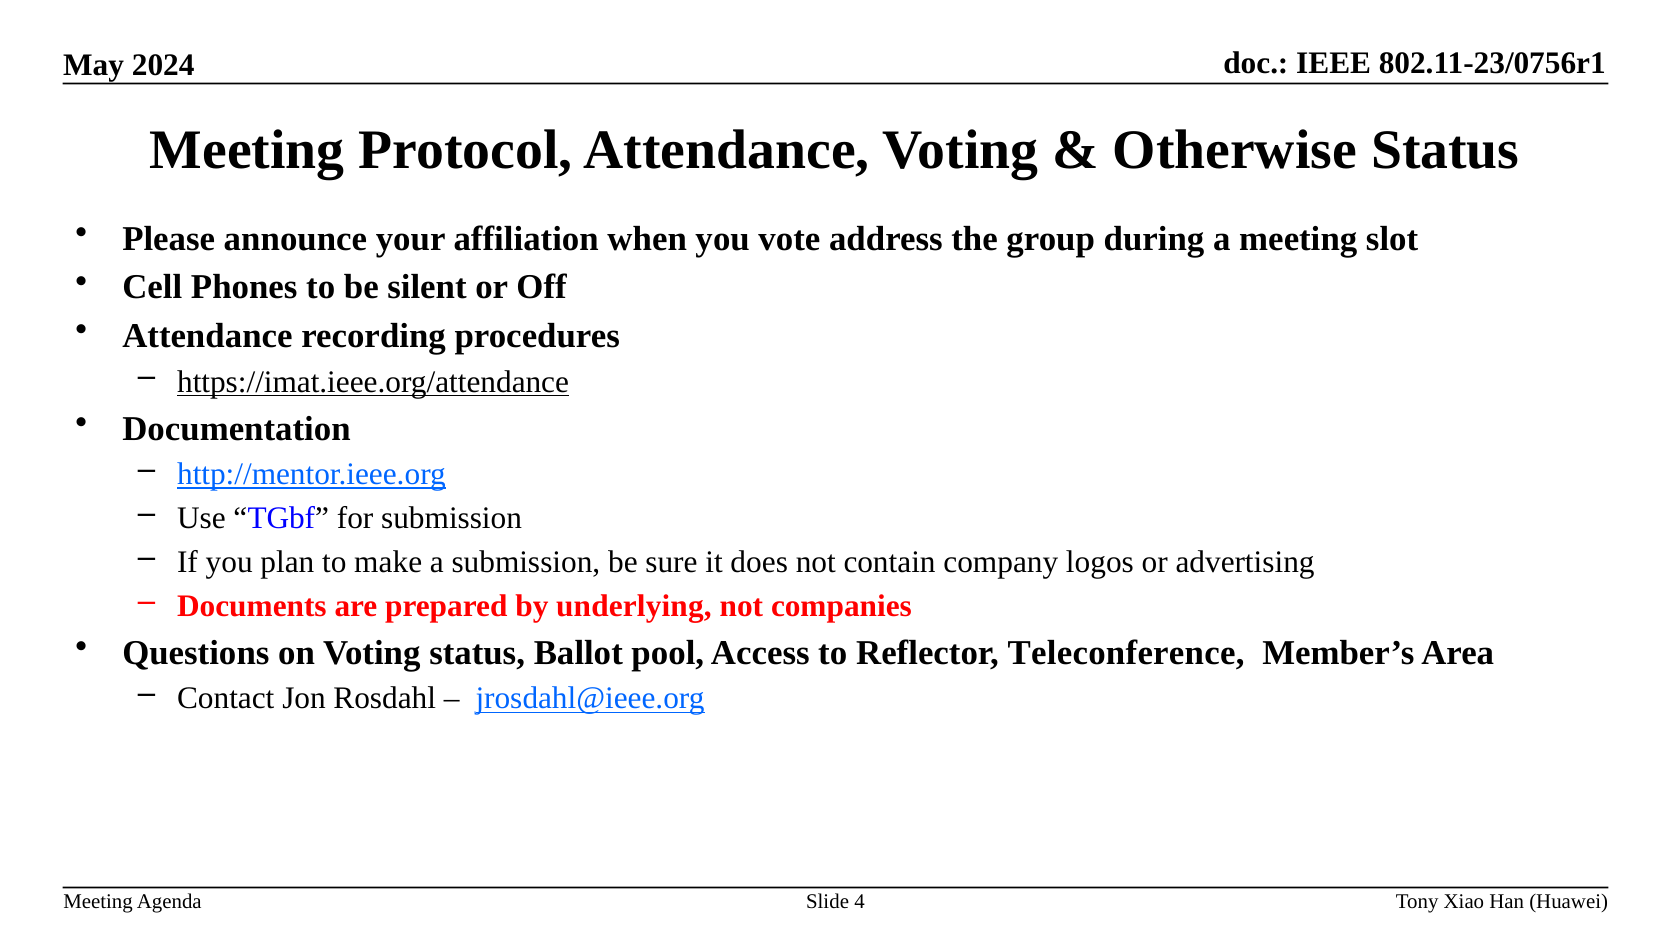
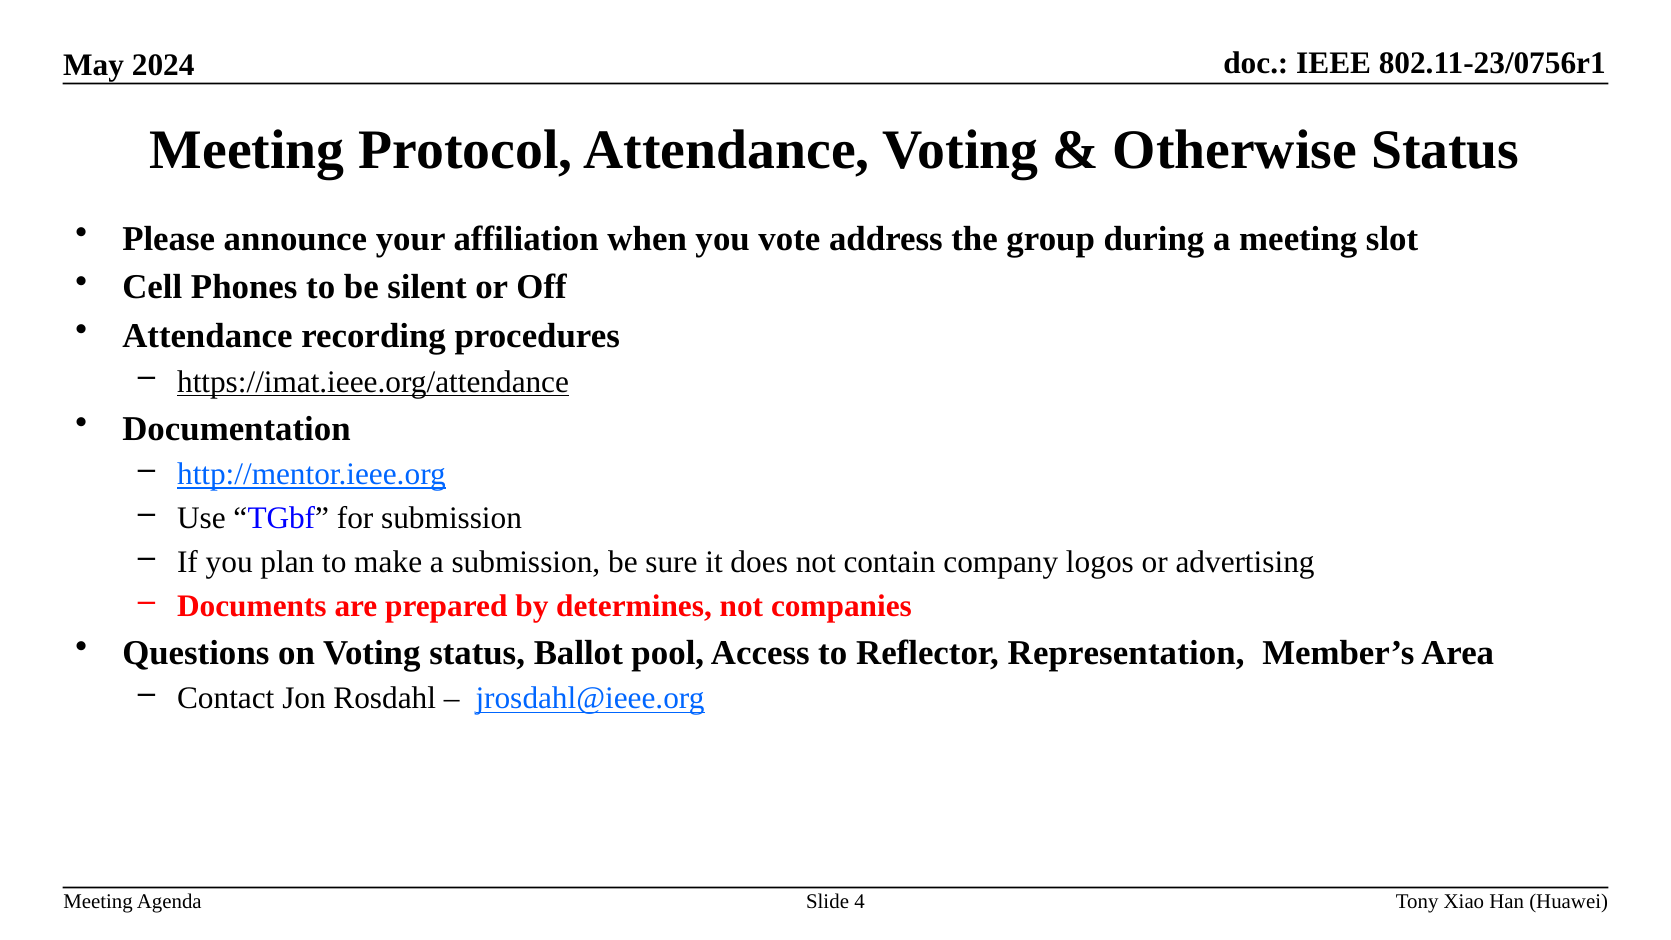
underlying: underlying -> determines (634, 606)
Teleconference: Teleconference -> Representation (1126, 653)
